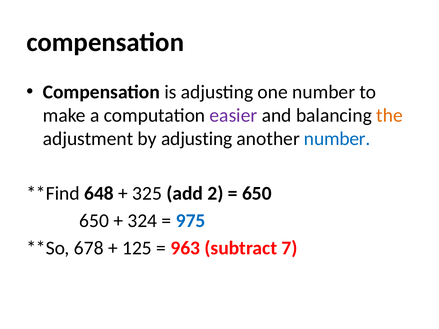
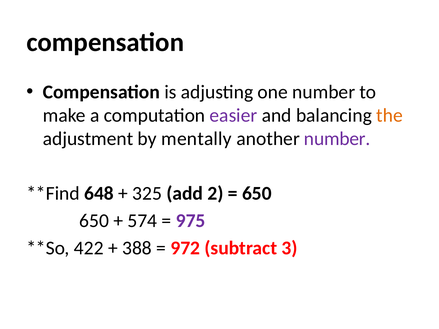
by adjusting: adjusting -> mentally (197, 139)
number colour: blue -> purple (337, 139)
324: 324 -> 574 (142, 221)
975 colour: blue -> purple (191, 221)
678: 678 -> 422 (89, 248)
125: 125 -> 388 (137, 248)
963: 963 -> 972 (185, 248)
7: 7 -> 3 (289, 248)
